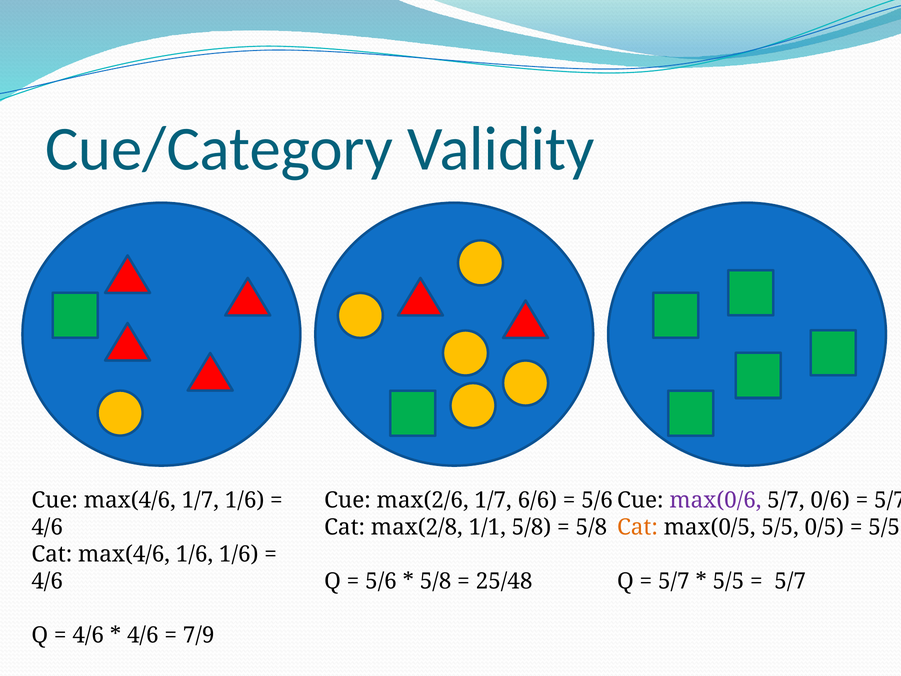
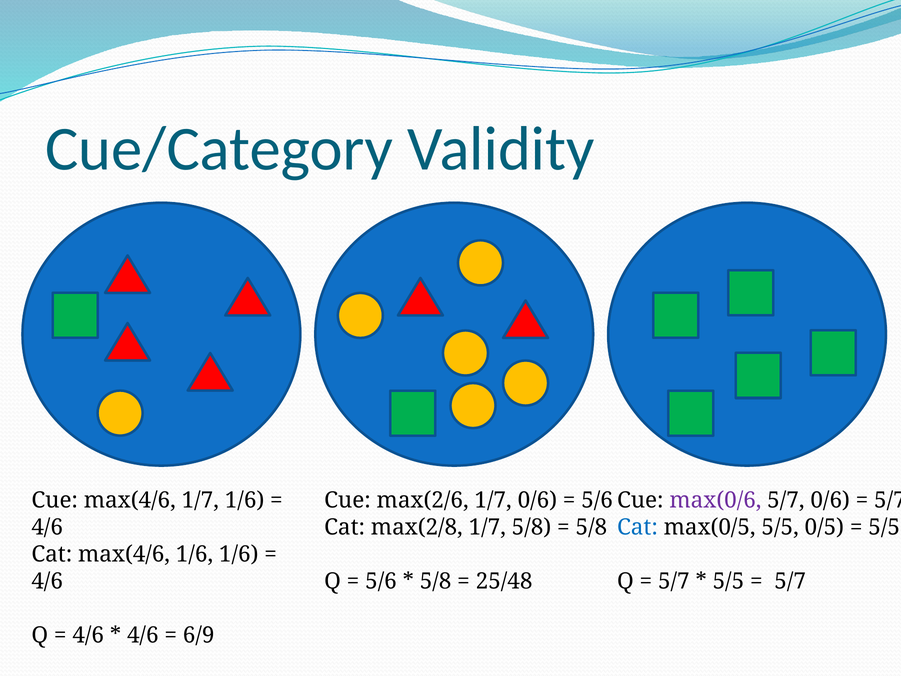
1/7 6/6: 6/6 -> 0/6 (537, 500)
max(2/8 1/1: 1/1 -> 1/7 (487, 527)
Cat colour: orange -> blue (637, 527)
7/9: 7/9 -> 6/9 (199, 635)
